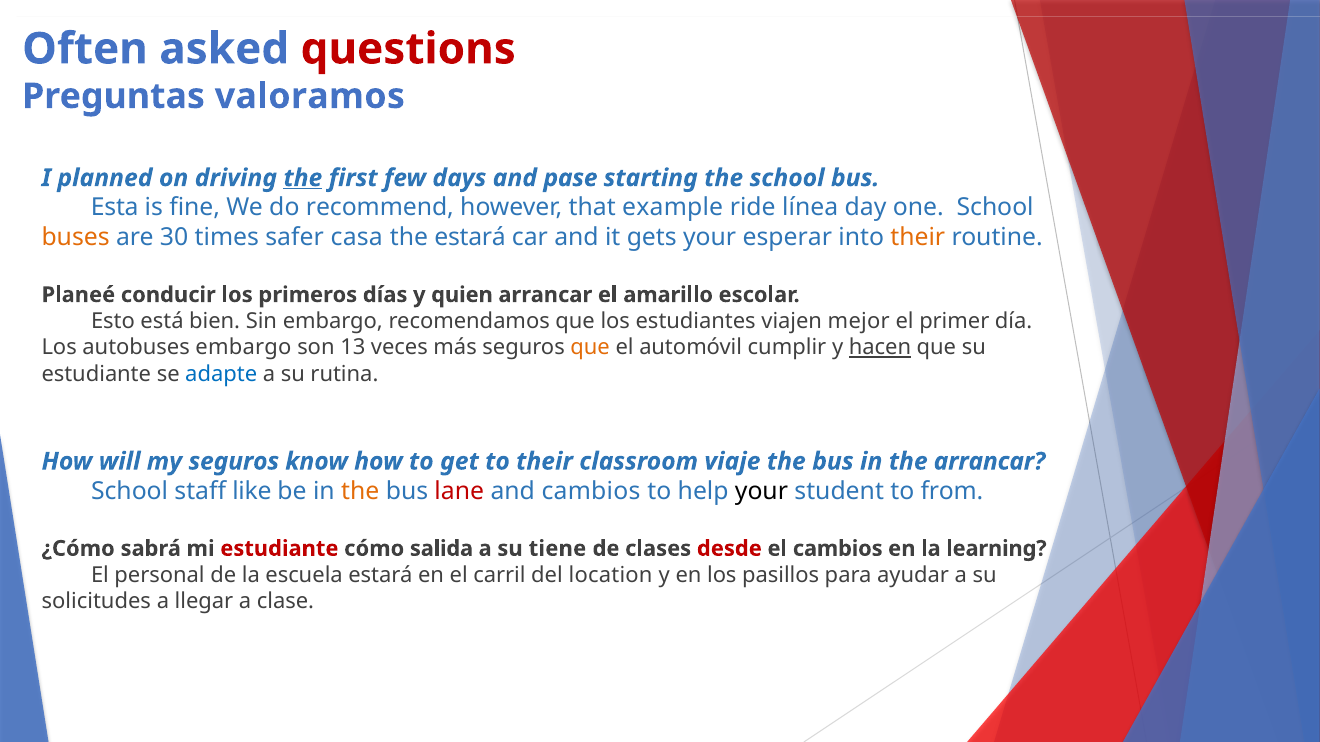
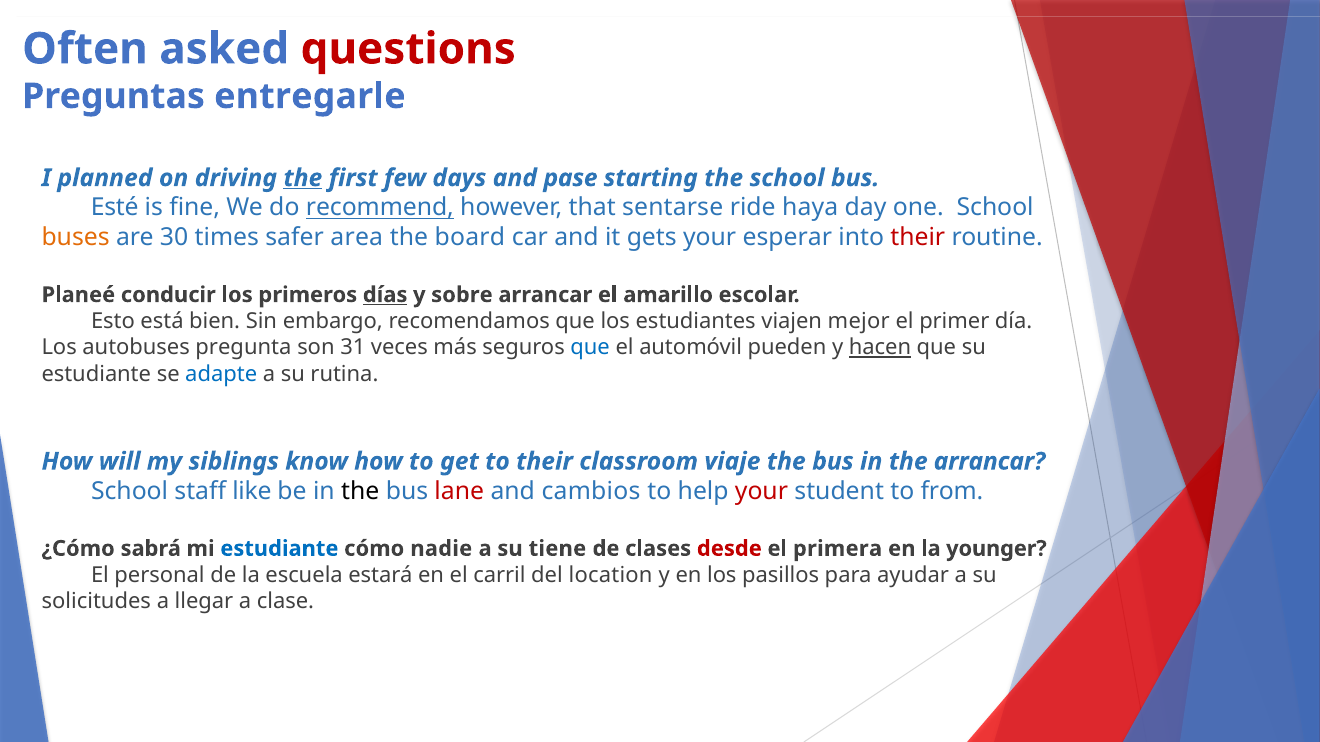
valoramos: valoramos -> entregarle (310, 96)
Esta: Esta -> Esté (115, 208)
recommend underline: none -> present (380, 208)
example: example -> sentarse (673, 208)
línea: línea -> haya (810, 208)
casa: casa -> area (357, 237)
the estará: estará -> board (470, 237)
their colour: orange -> red (918, 237)
días underline: none -> present (385, 295)
quien: quien -> sobre (462, 295)
autobuses embargo: embargo -> pregunta (243, 348)
13: 13 -> 31 (353, 348)
que colour: orange -> blue (590, 348)
cumplir: cumplir -> pueden (787, 348)
my seguros: seguros -> siblings (234, 462)
the colour: orange -> black (360, 491)
your colour: black -> red (761, 491)
estudiante colour: red -> blue (279, 549)
salida: salida -> nadie (441, 549)
el cambios: cambios -> primera (837, 549)
learning: learning -> younger (996, 549)
